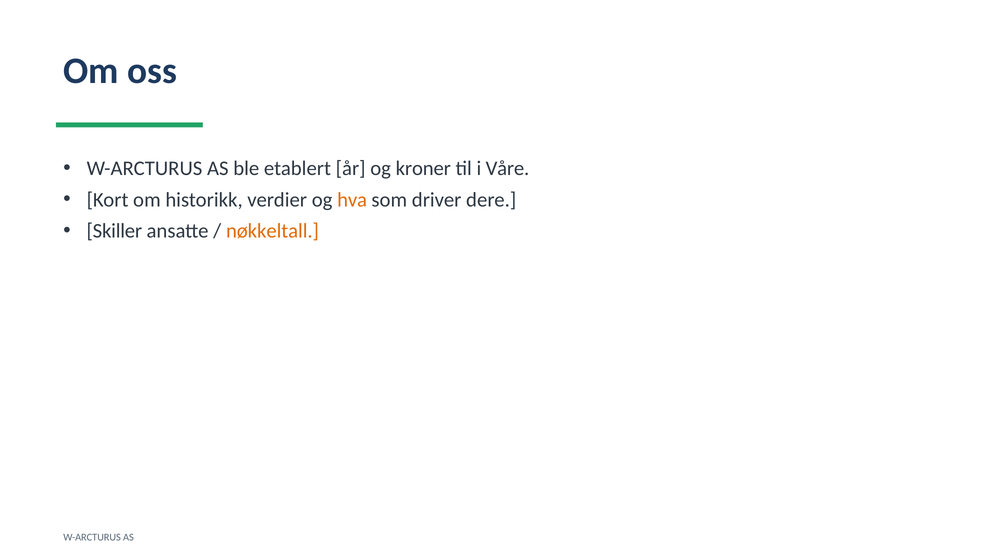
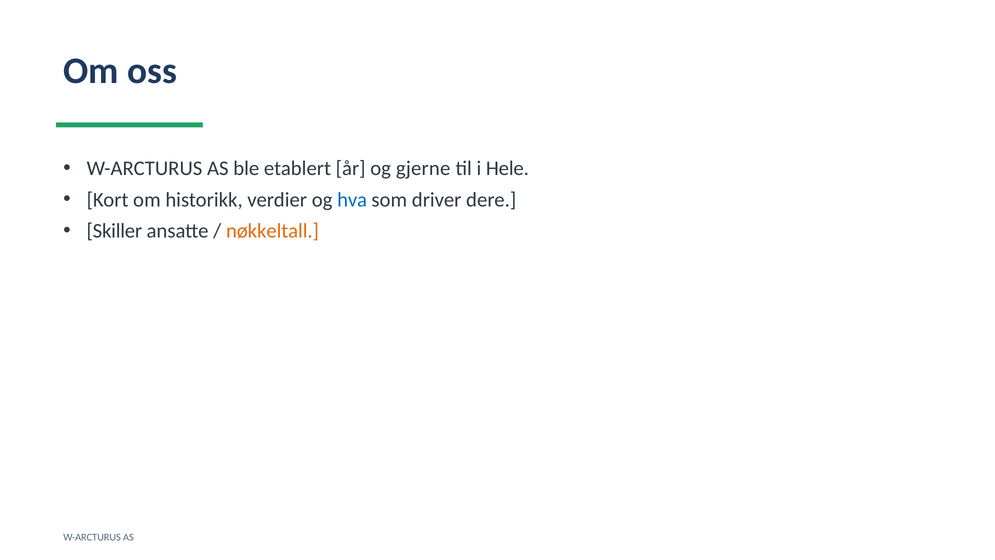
kroner: kroner -> gjerne (423, 169)
Våre: Våre -> Hele (507, 169)
hva colour: orange -> blue (352, 200)
